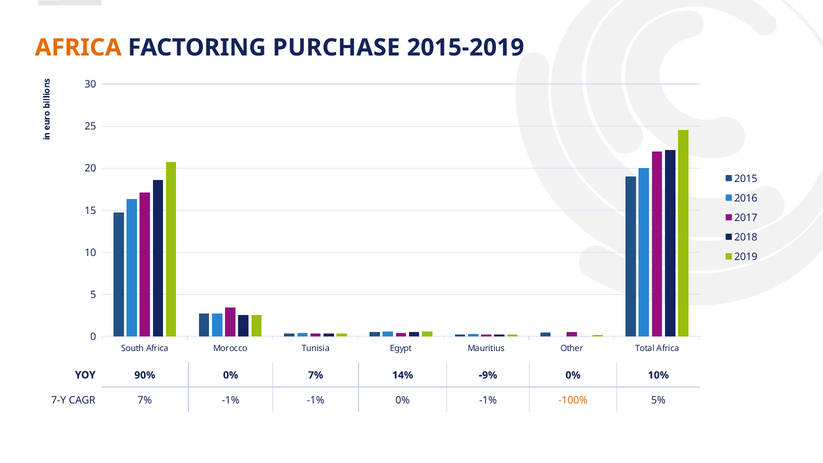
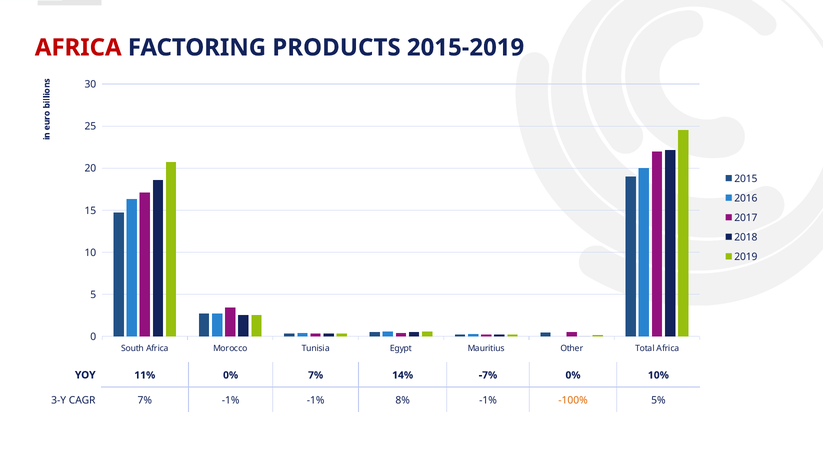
AFRICA colour: orange -> red (78, 48)
PURCHASE: PURCHASE -> PRODUCTS (336, 48)
90%: 90% -> 11% (145, 375)
-9%: -9% -> -7% (488, 375)
7-Y: 7-Y -> 3-Y (59, 400)
-1% 0%: 0% -> 8% (403, 400)
